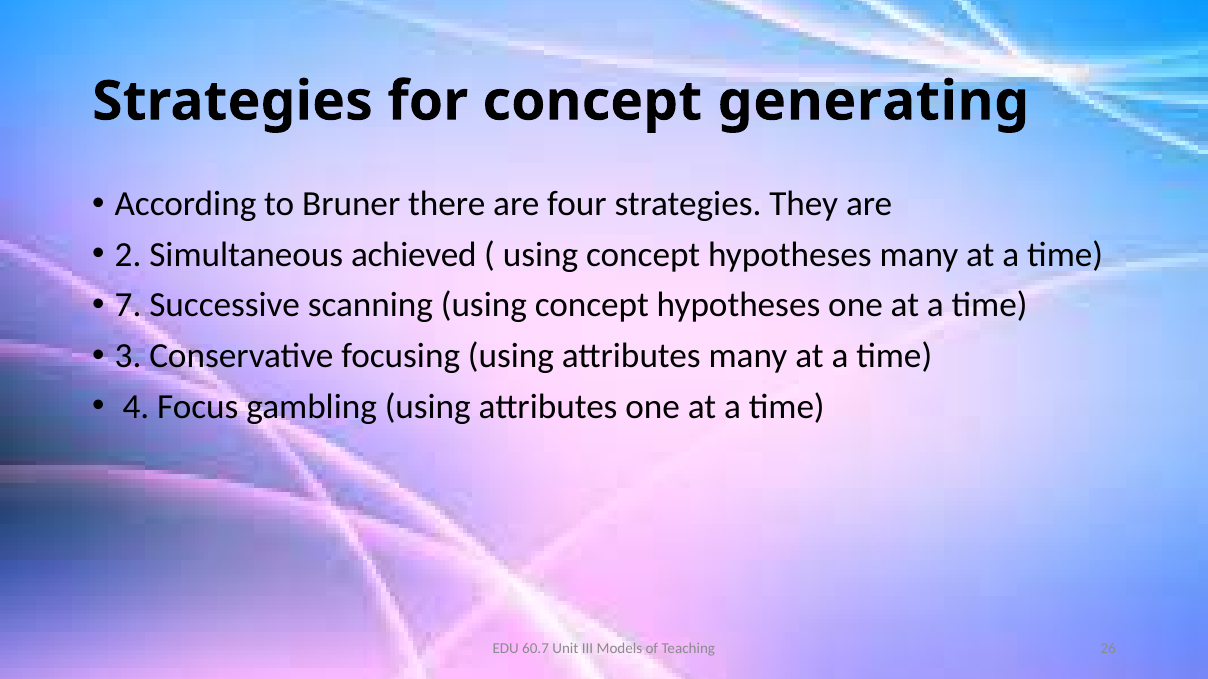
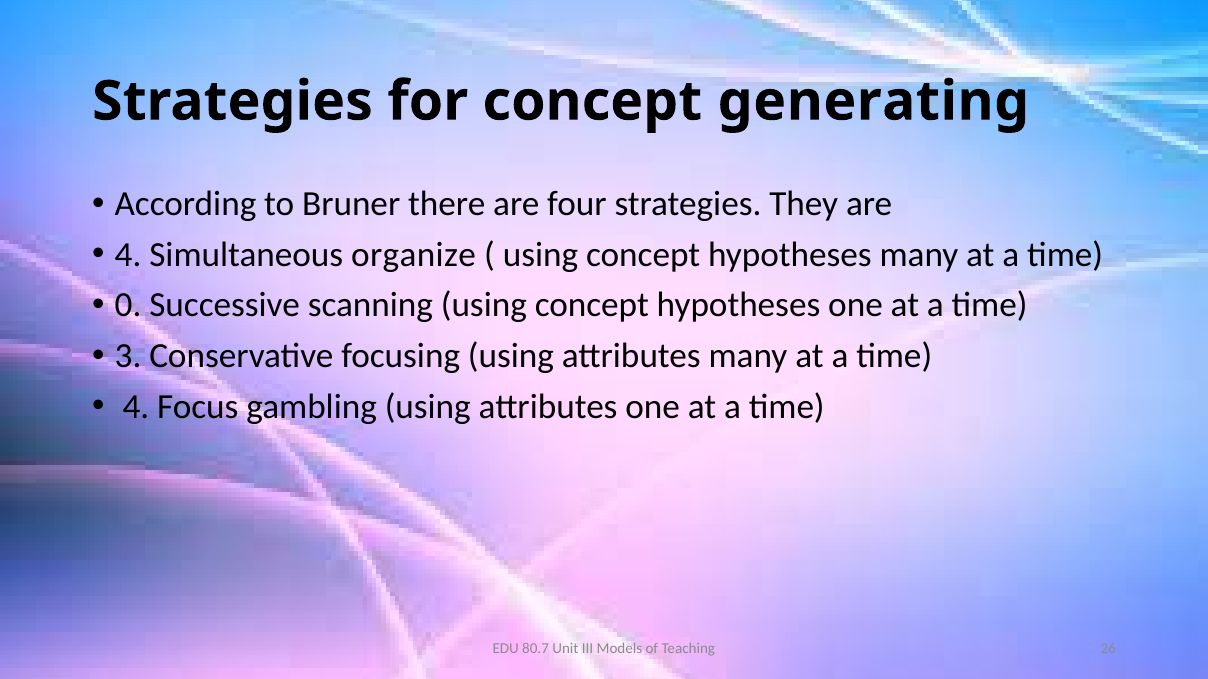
2: 2 -> 4 (128, 255)
achieved: achieved -> organize (413, 255)
7: 7 -> 0 (128, 306)
60.7: 60.7 -> 80.7 (536, 649)
